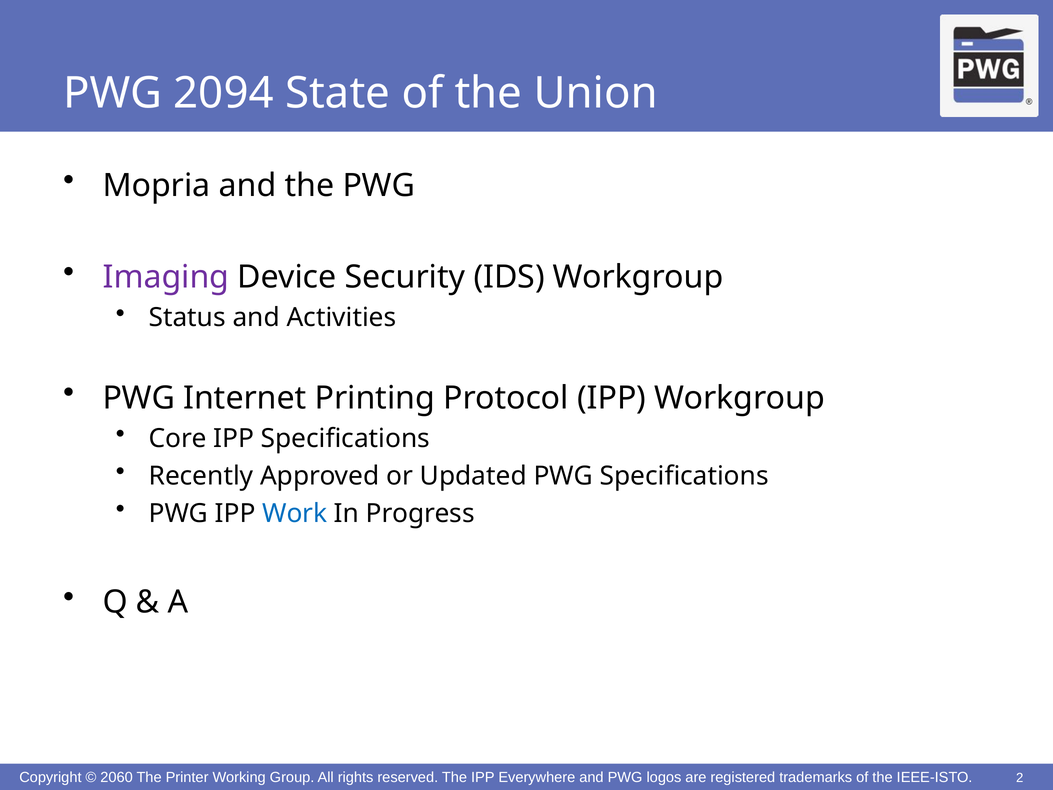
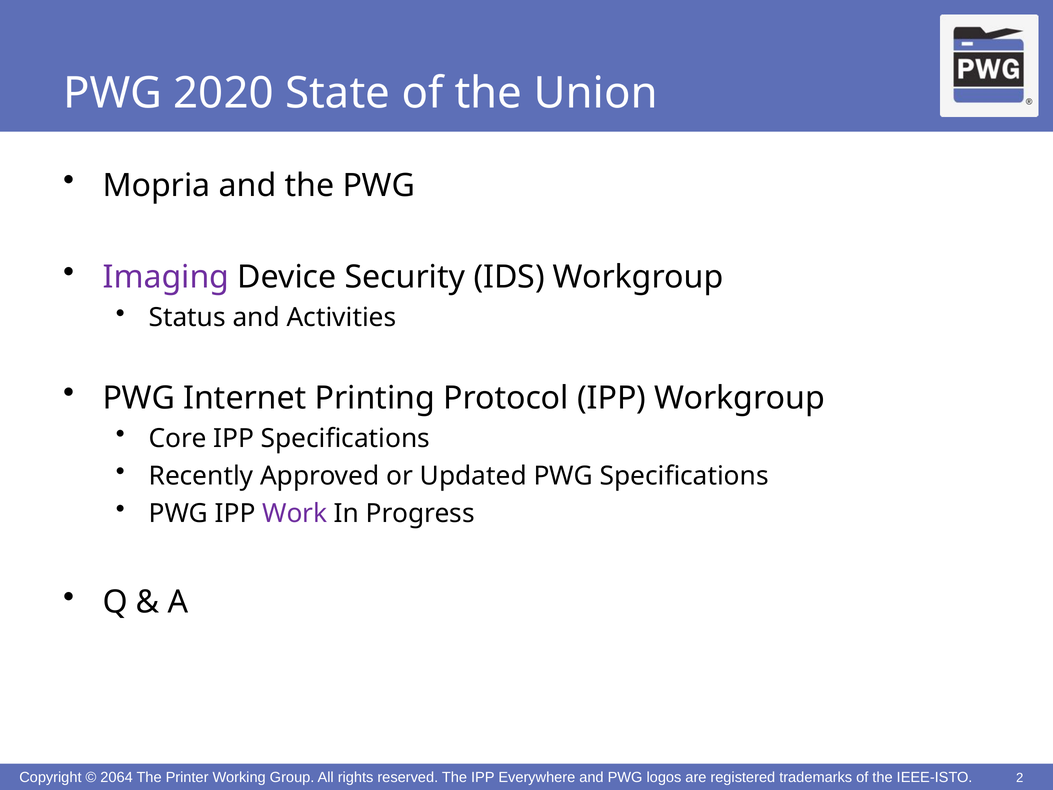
2094: 2094 -> 2020 (224, 93)
Work colour: blue -> purple (295, 513)
2060: 2060 -> 2064 (117, 777)
